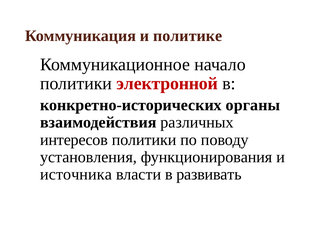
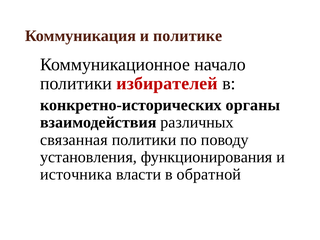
электронной: электронной -> избирателей (167, 84)
интересов: интересов -> связанная (74, 140)
развивать: развивать -> обратной (209, 174)
